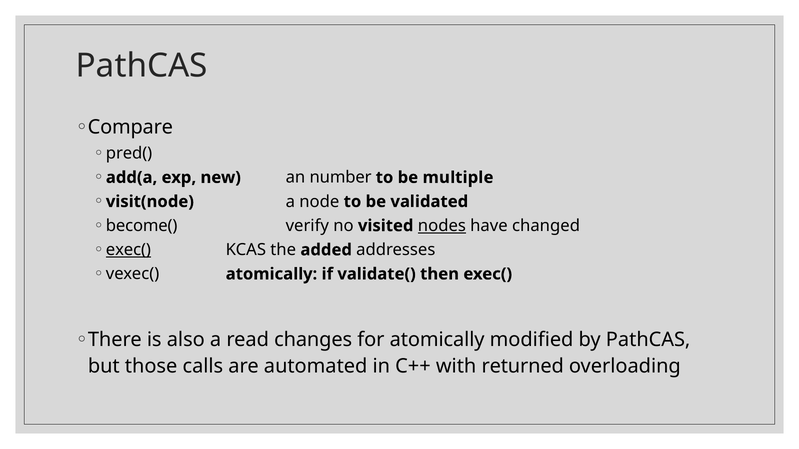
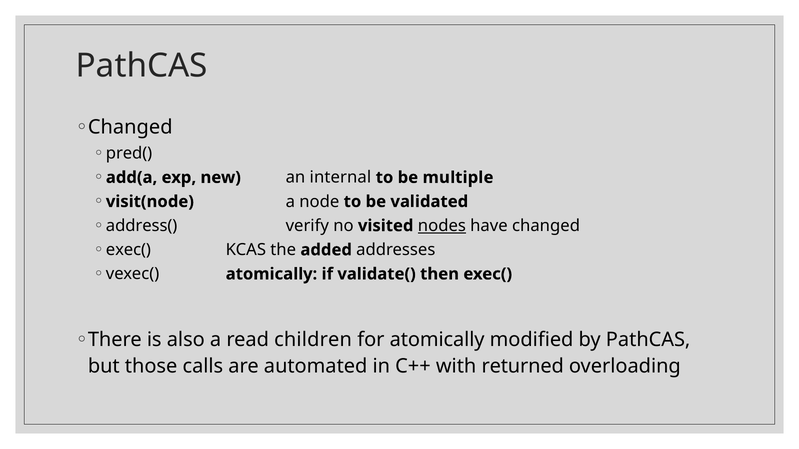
Compare: Compare -> Changed (130, 128)
number: number -> internal (340, 178)
become(: become( -> address( (142, 226)
exec( underline: present -> none (128, 250)
changes: changes -> children (313, 340)
